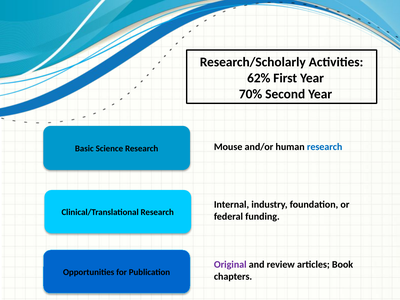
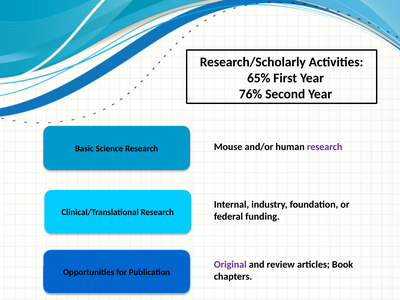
62%: 62% -> 65% (259, 78)
70%: 70% -> 76% (251, 94)
research colour: blue -> purple (325, 147)
